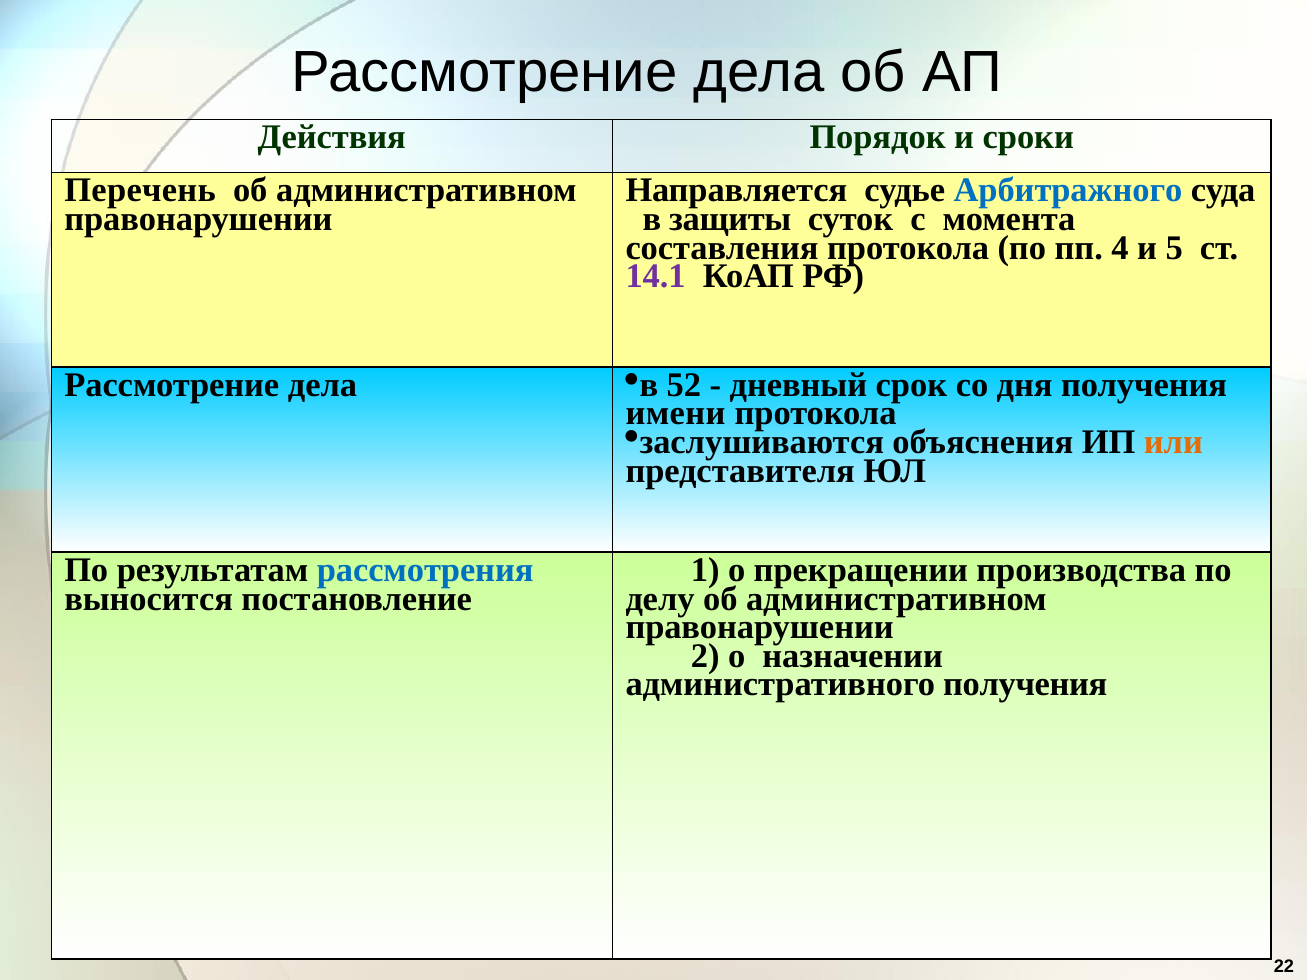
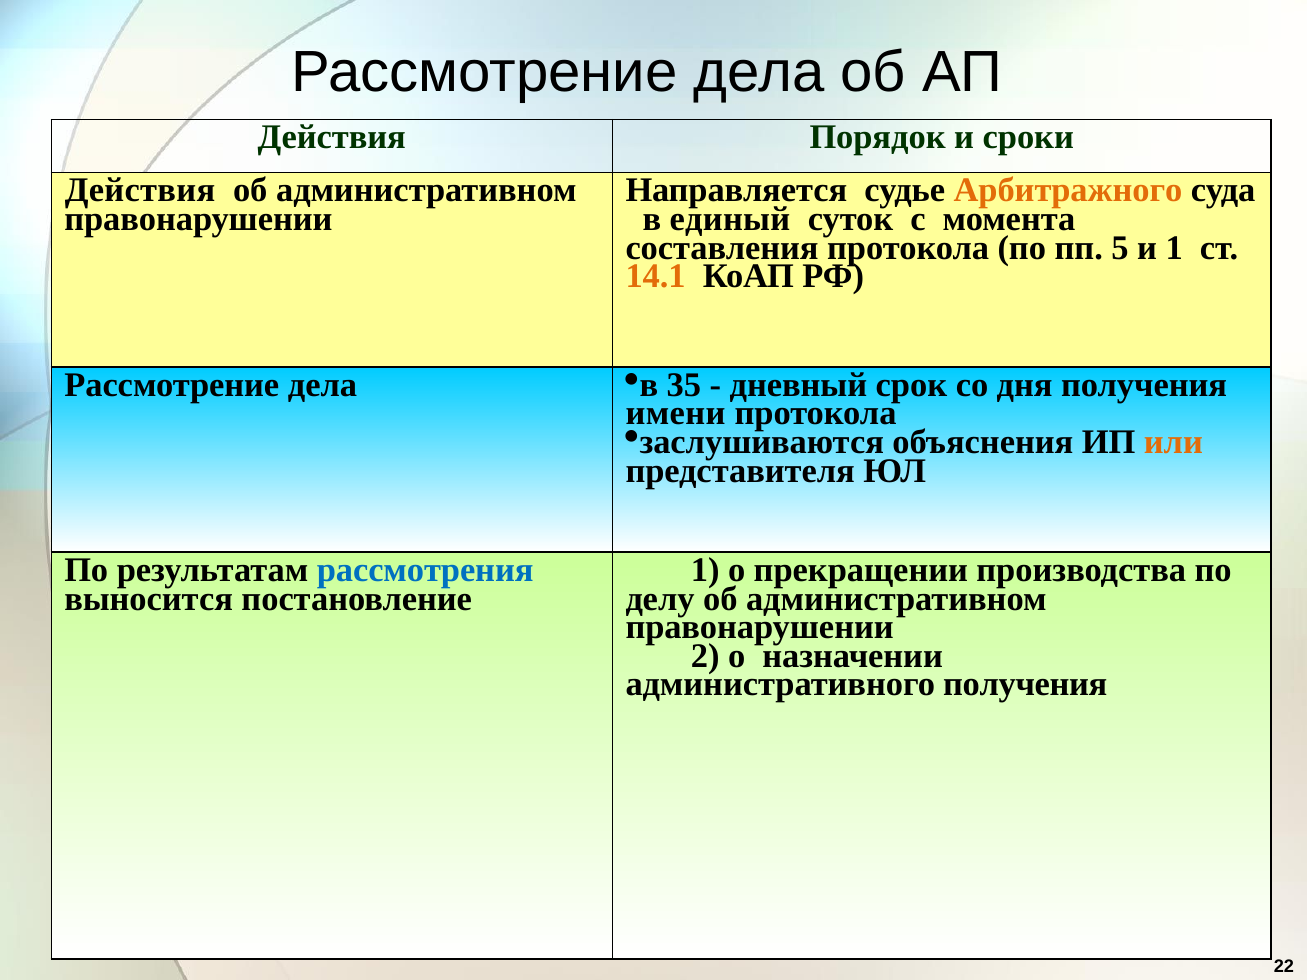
Перечень: Перечень -> Действия (140, 190)
Арбитражного colour: blue -> orange (1068, 190)
защиты: защиты -> единый (730, 219)
4: 4 -> 5 (1120, 248)
и 5: 5 -> 1 (1174, 248)
14.1 colour: purple -> orange (656, 276)
52: 52 -> 35 (684, 385)
